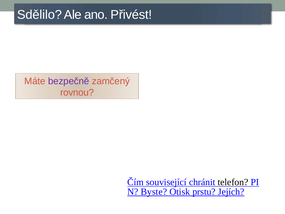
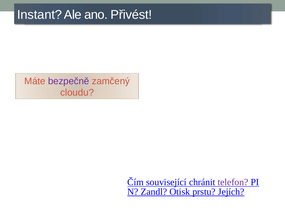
Sdělilo: Sdělilo -> Instant (40, 15)
rovnou: rovnou -> cloudu (77, 92)
telefon colour: black -> purple (233, 182)
Byste: Byste -> Zandl (154, 191)
